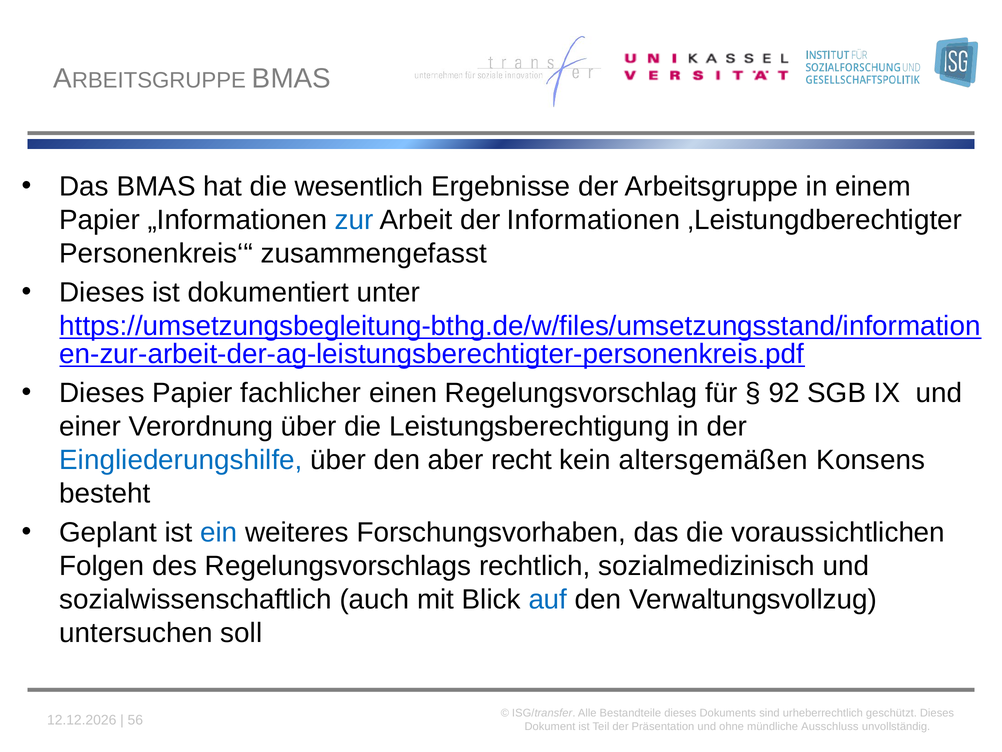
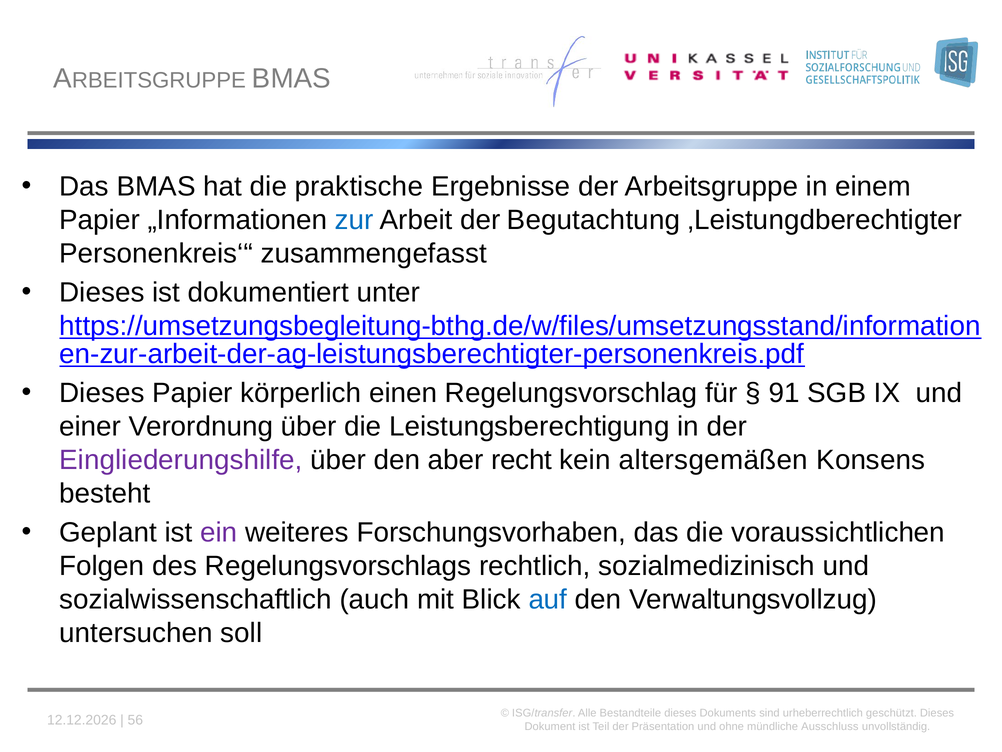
wesentlich: wesentlich -> praktische (359, 186)
Informationen: Informationen -> Begutachtung (593, 220)
fachlicher: fachlicher -> körperlich (301, 393)
92: 92 -> 91 (784, 393)
Eingliederungshilfe colour: blue -> purple (181, 460)
ein colour: blue -> purple (219, 532)
